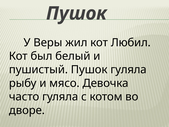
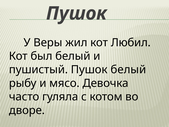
Пушок гуляла: гуляла -> белый (128, 70)
